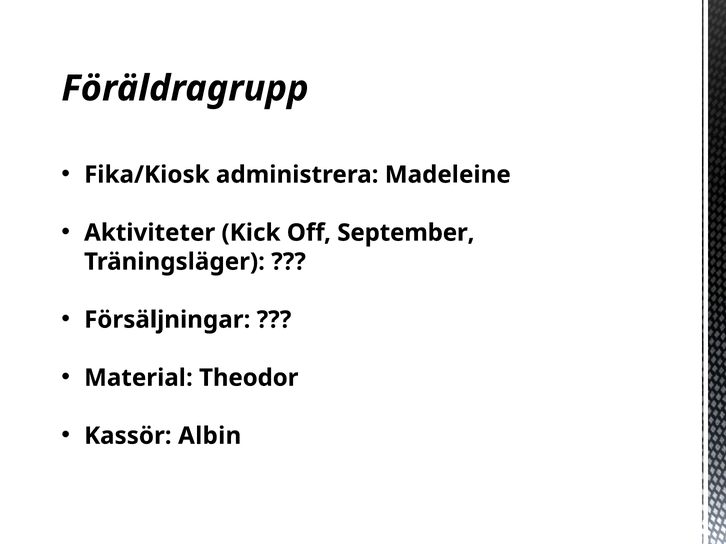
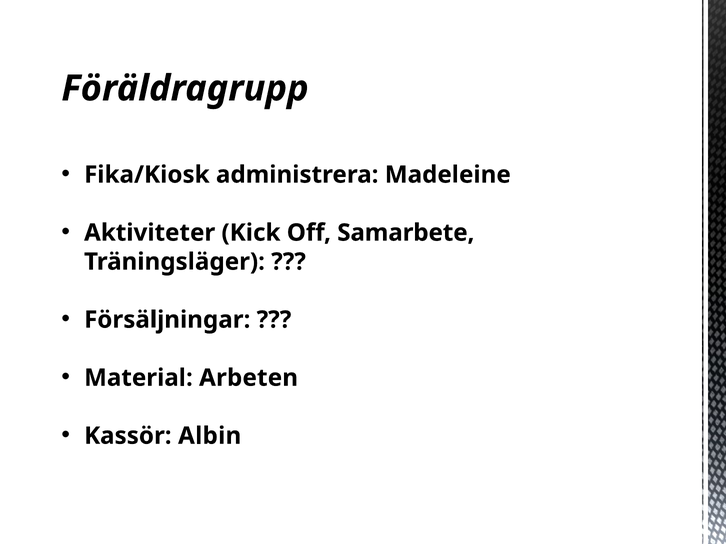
September: September -> Samarbete (406, 233)
Theodor: Theodor -> Arbeten (249, 378)
